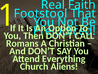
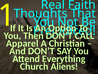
Footstool: Footstool -> Thoughts (41, 13)
Romans: Romans -> Apparel (22, 43)
